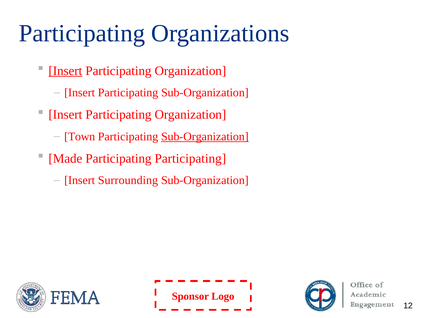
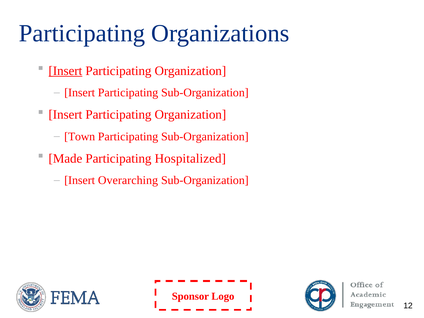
Sub-Organization underline: present -> none (205, 136)
Participating Participating: Participating -> Hospitalized (190, 158)
Surrounding: Surrounding -> Overarching (128, 180)
